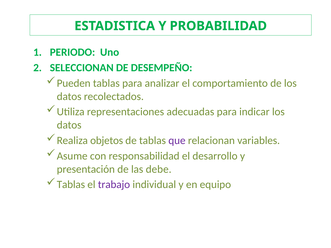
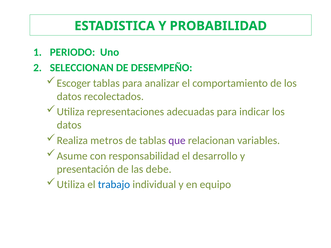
Pueden: Pueden -> Escoger (74, 83)
objetos: objetos -> metros (107, 141)
Tablas: Tablas -> Utiliza (71, 185)
trabajo colour: purple -> blue (114, 185)
